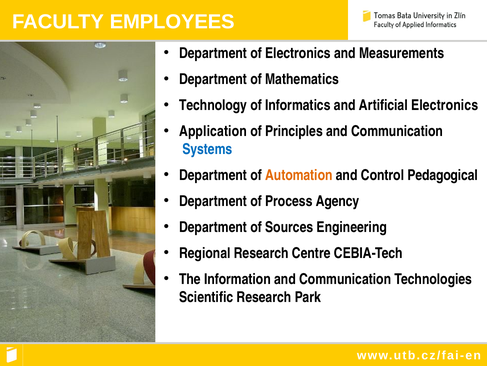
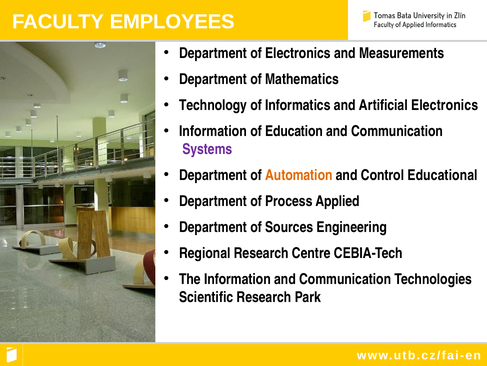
Application: Application -> Information (213, 131)
Principles: Principles -> Education (294, 131)
Systems colour: blue -> purple (207, 149)
Pedagogical: Pedagogical -> Educational (443, 175)
Agency: Agency -> Applied (338, 201)
